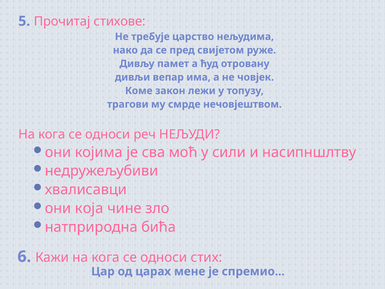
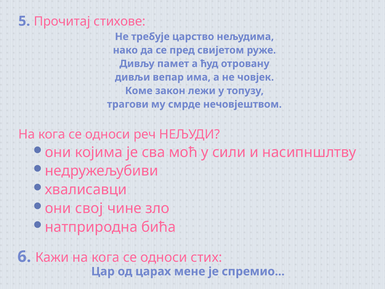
која: која -> свој (89, 208)
